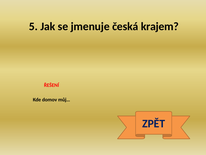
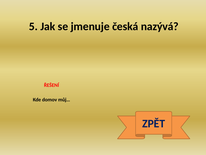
krajem: krajem -> nazývá (160, 26)
